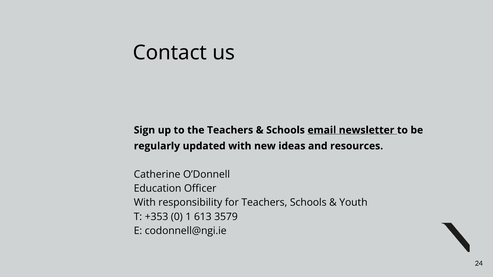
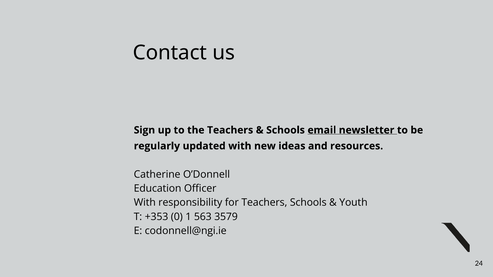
613: 613 -> 563 (203, 217)
